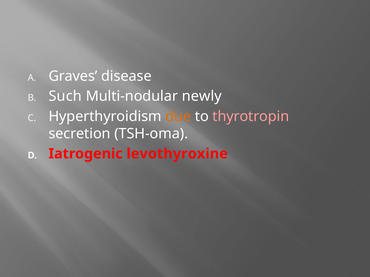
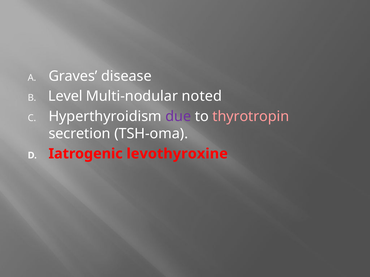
Such: Such -> Level (65, 96)
newly: newly -> noted (202, 96)
due colour: orange -> purple (178, 117)
